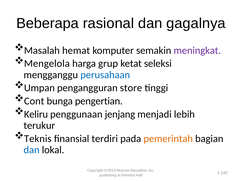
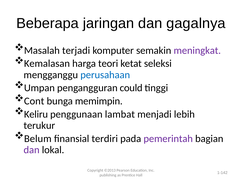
rasional: rasional -> jaringan (109, 23)
hemat: hemat -> terjadi (76, 51)
Mengelola: Mengelola -> Kemalasan (47, 64)
grup: grup -> teori (108, 64)
store: store -> could (131, 88)
pengertian: pengertian -> memimpin (99, 101)
jenjang: jenjang -> lambat (120, 115)
Teknis: Teknis -> Belum (38, 139)
pemerintah colour: orange -> purple (168, 139)
dan colour: blue -> purple (32, 150)
